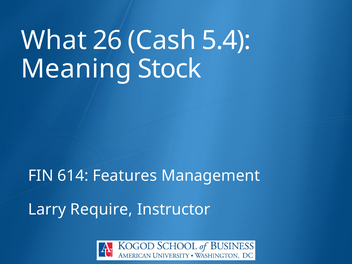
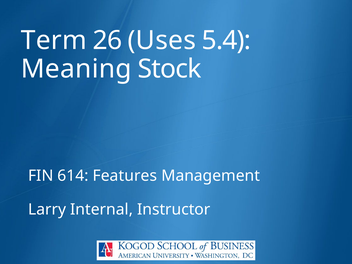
What: What -> Term (54, 40)
Cash: Cash -> Uses (162, 40)
Require: Require -> Internal (101, 209)
